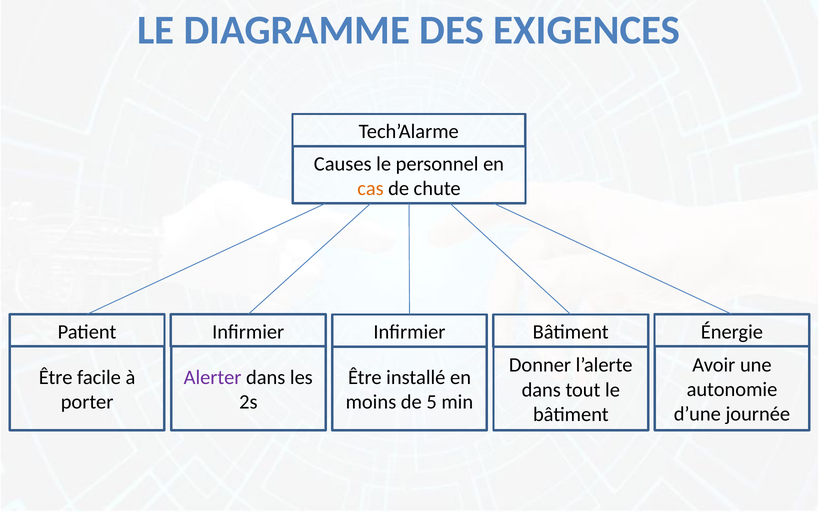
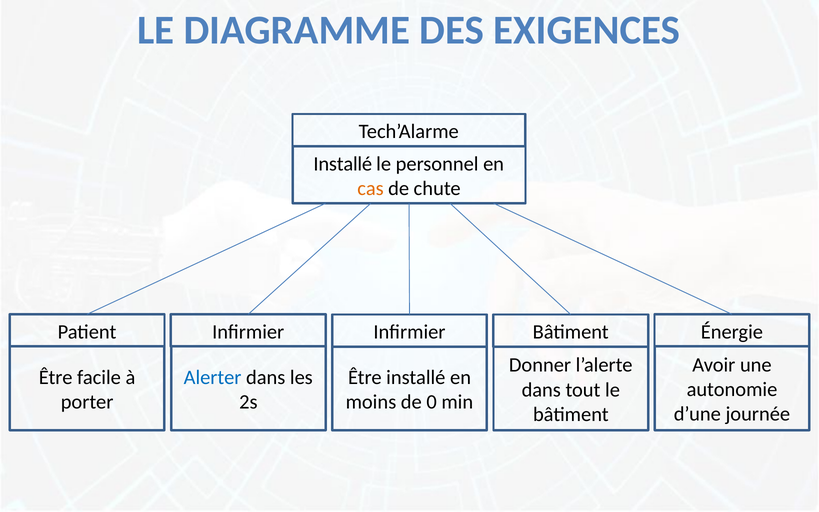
Causes: Causes -> Installé (343, 164)
Alerter colour: purple -> blue (213, 377)
5: 5 -> 0 (432, 402)
